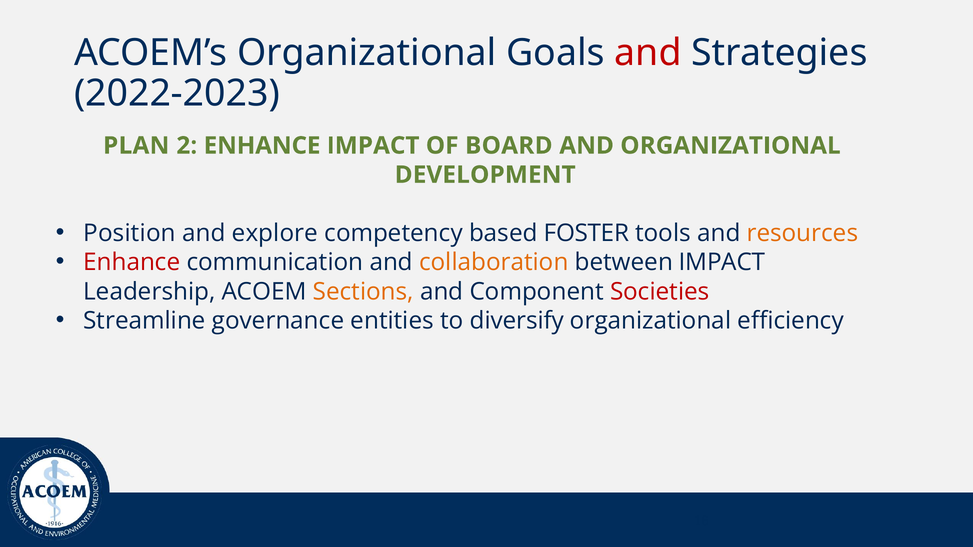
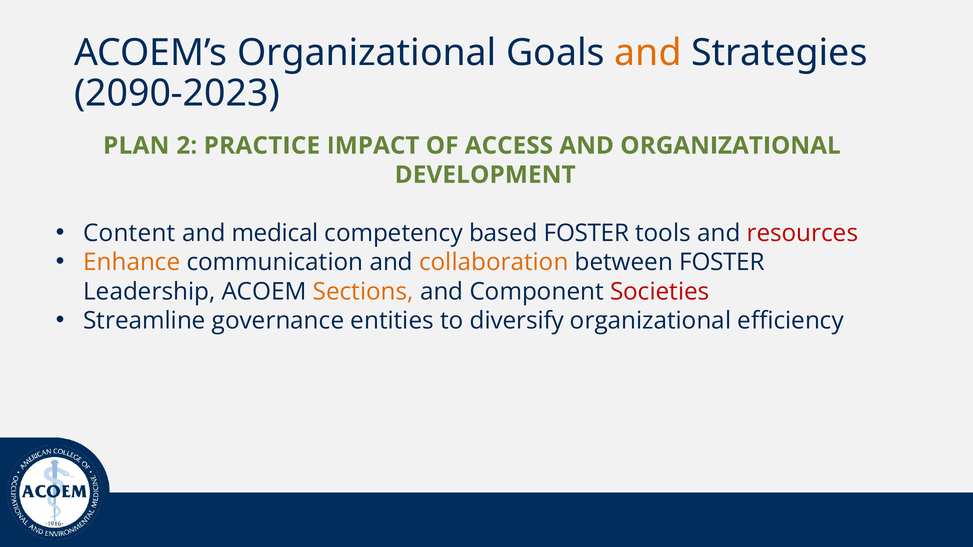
and colour: red -> orange (648, 53)
2022-2023: 2022-2023 -> 2090-2023 (177, 93)
2 ENHANCE: ENHANCE -> PRACTICE (262, 146)
BOARD: BOARD -> ACCESS (509, 146)
Position: Position -> Content (129, 233)
explore: explore -> medical (275, 233)
resources colour: orange -> red (802, 233)
Enhance colour: red -> orange (132, 262)
between IMPACT: IMPACT -> FOSTER (722, 262)
